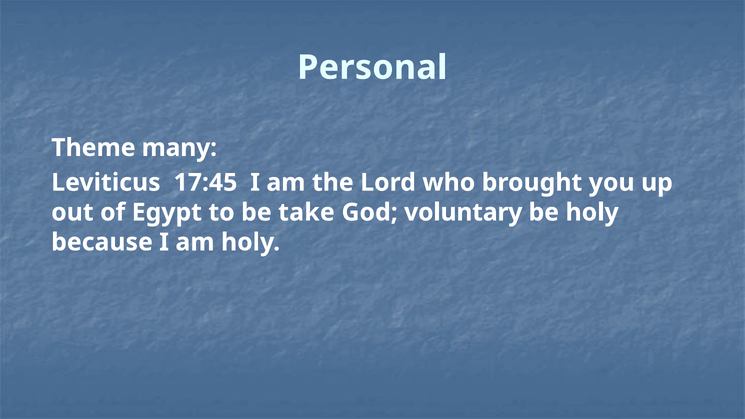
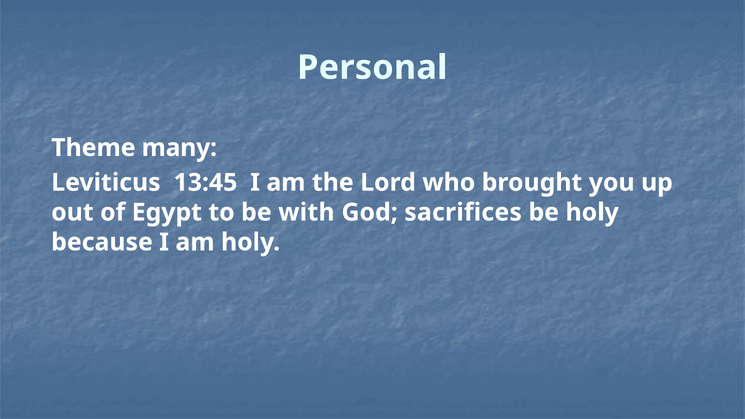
17:45: 17:45 -> 13:45 (205, 183)
take: take -> with (306, 212)
voluntary: voluntary -> sacrifices (463, 212)
